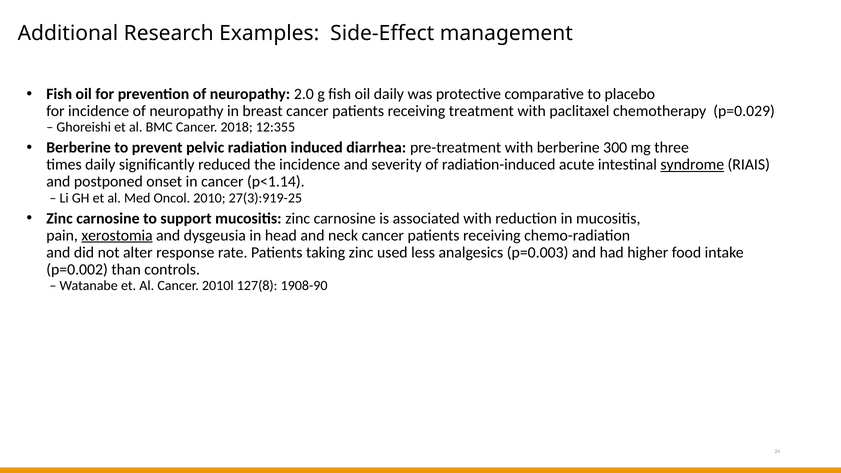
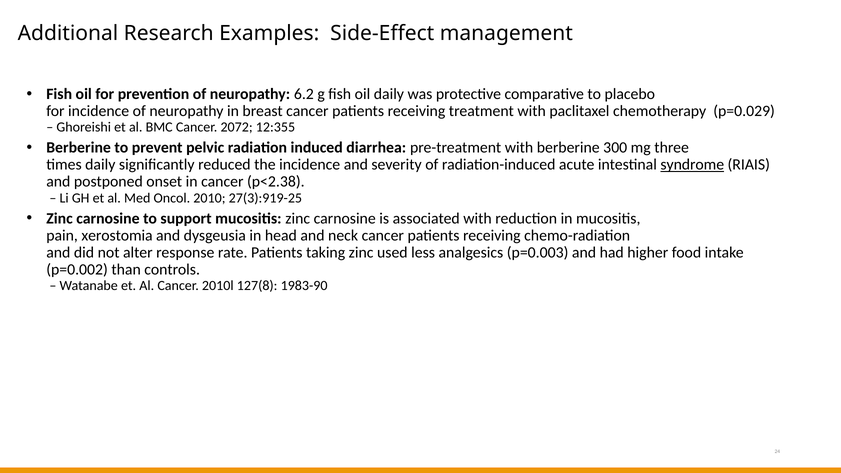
2.0: 2.0 -> 6.2 (304, 94)
2018: 2018 -> 2072 (237, 127)
p<1.14: p<1.14 -> p<2.38 (276, 182)
xerostomia underline: present -> none (117, 235)
1908-90: 1908-90 -> 1983-90 (304, 286)
